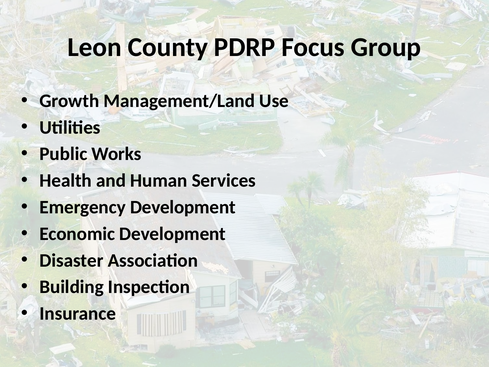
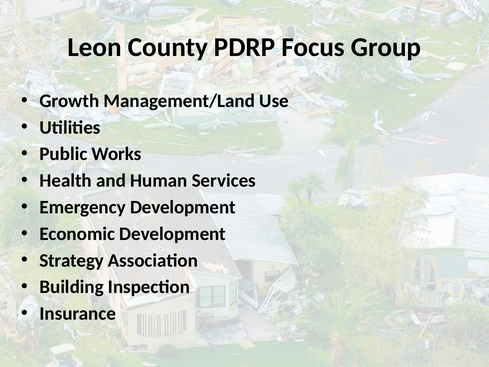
Disaster: Disaster -> Strategy (72, 260)
